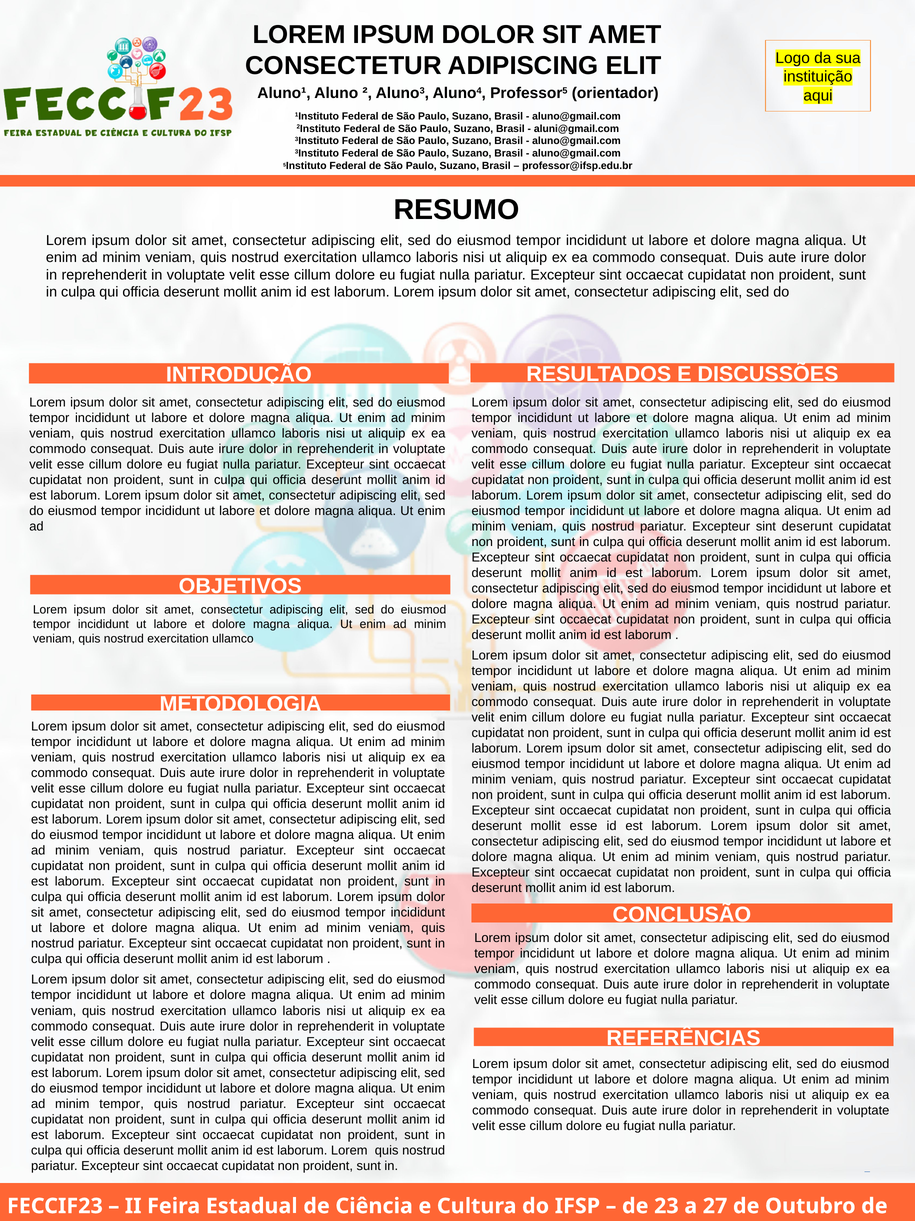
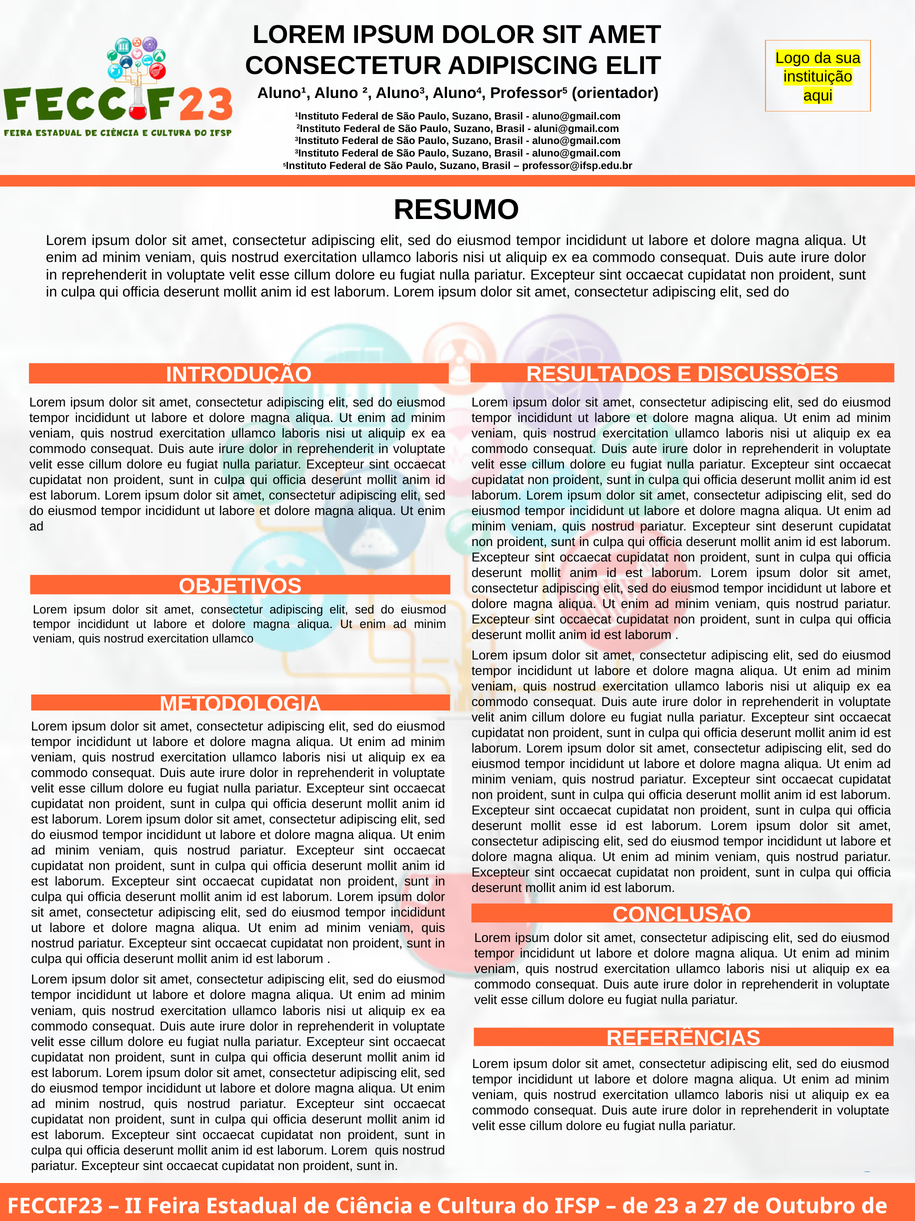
velit enim: enim -> anim (513, 717)
minim tempor: tempor -> nostrud (122, 1103)
